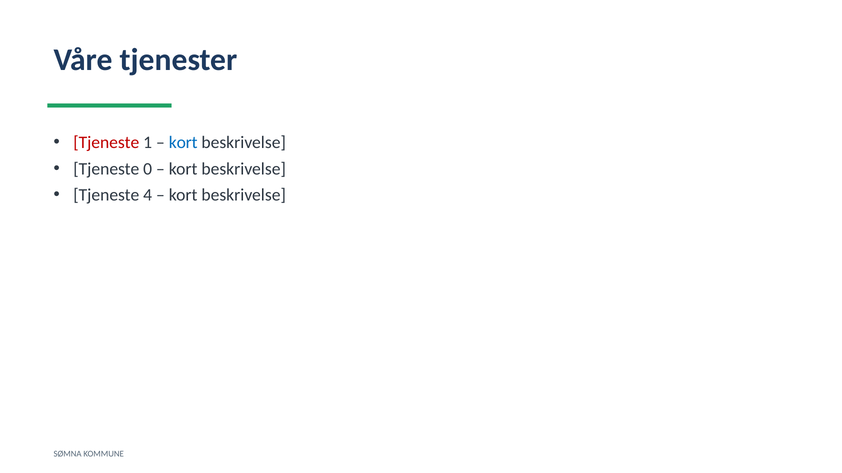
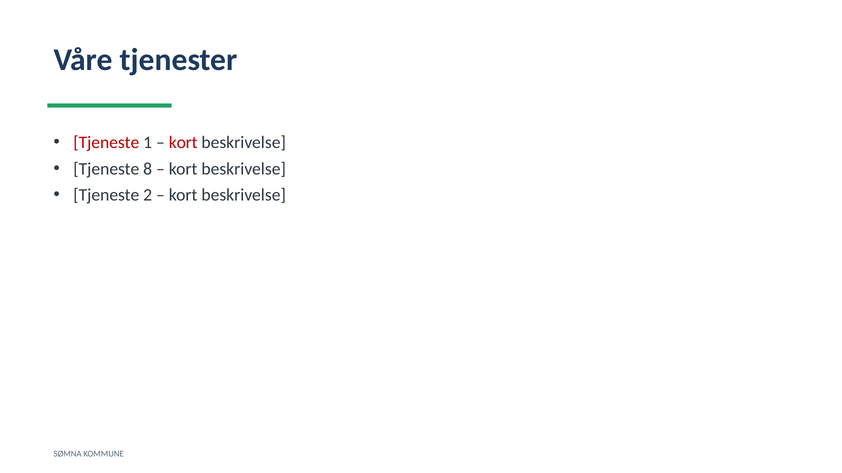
kort colour: blue -> red (183, 143)
0: 0 -> 8 (148, 169)
4: 4 -> 2 (148, 195)
